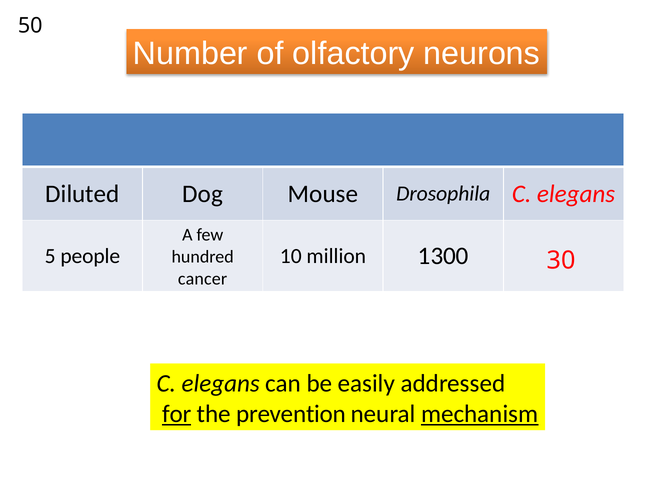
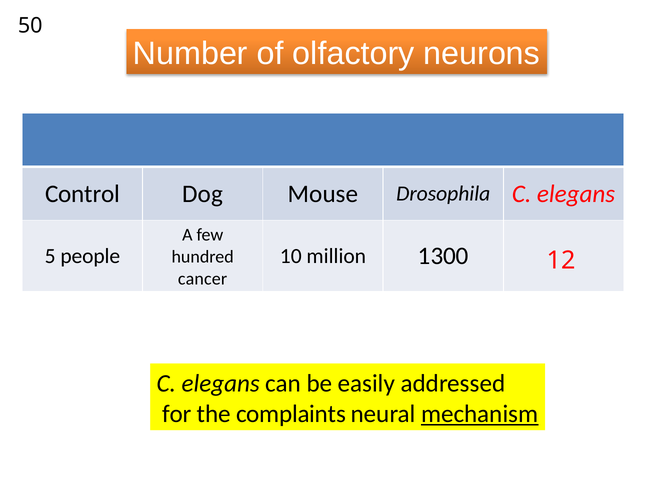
Diluted: Diluted -> Control (83, 194)
30: 30 -> 12 (561, 260)
for underline: present -> none (177, 413)
prevention: prevention -> complaints (291, 413)
